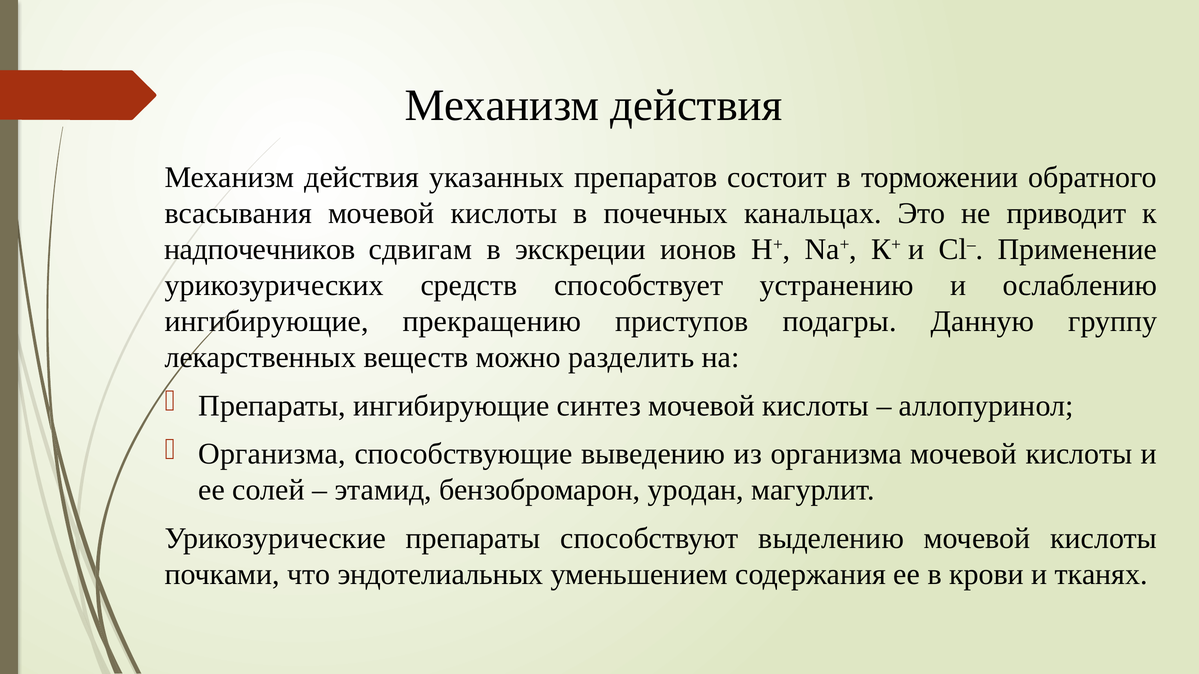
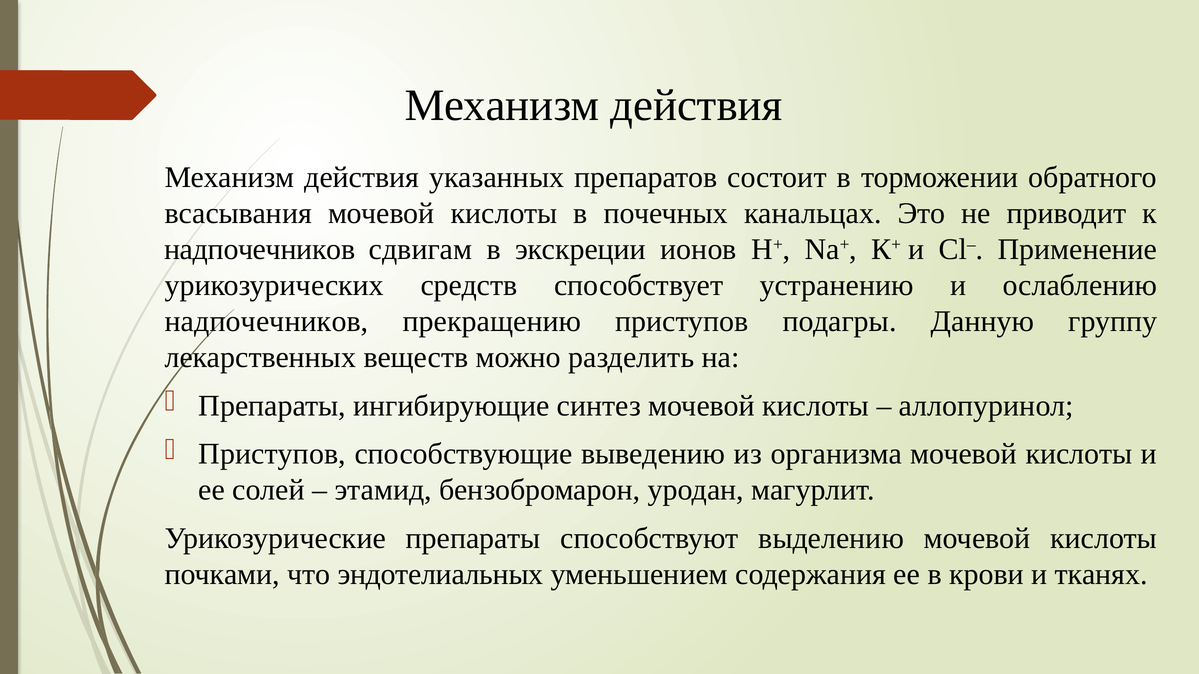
ингибирующие: ингибирующие -> надпочечников (267, 321)
Организма: Организма -> Приступов (272, 454)
